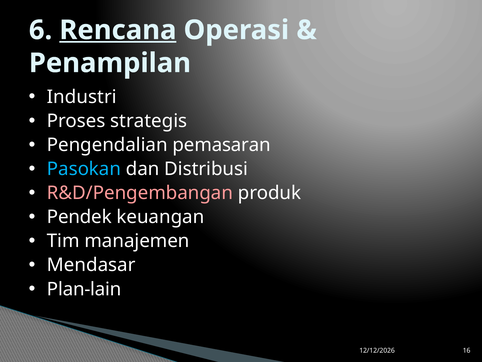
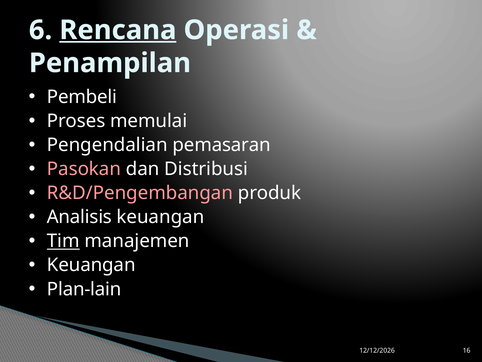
Industri: Industri -> Pembeli (82, 97)
strategis: strategis -> memulai (149, 121)
Pasokan colour: light blue -> pink (84, 169)
Pendek: Pendek -> Analisis (79, 217)
Tim underline: none -> present (63, 241)
Mendasar: Mendasar -> Keuangan (91, 265)
